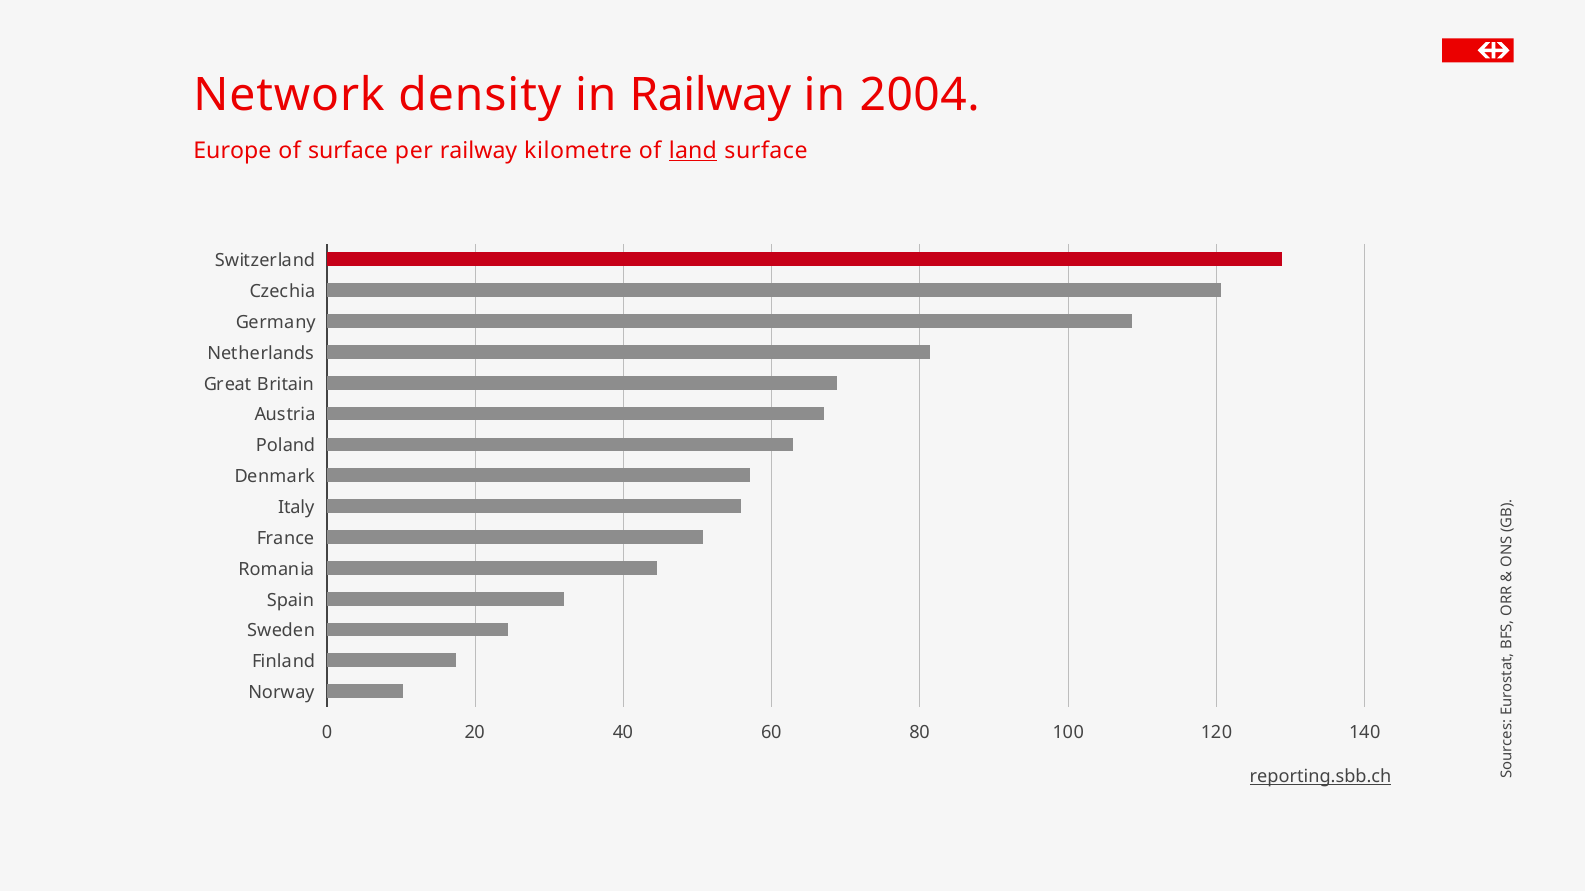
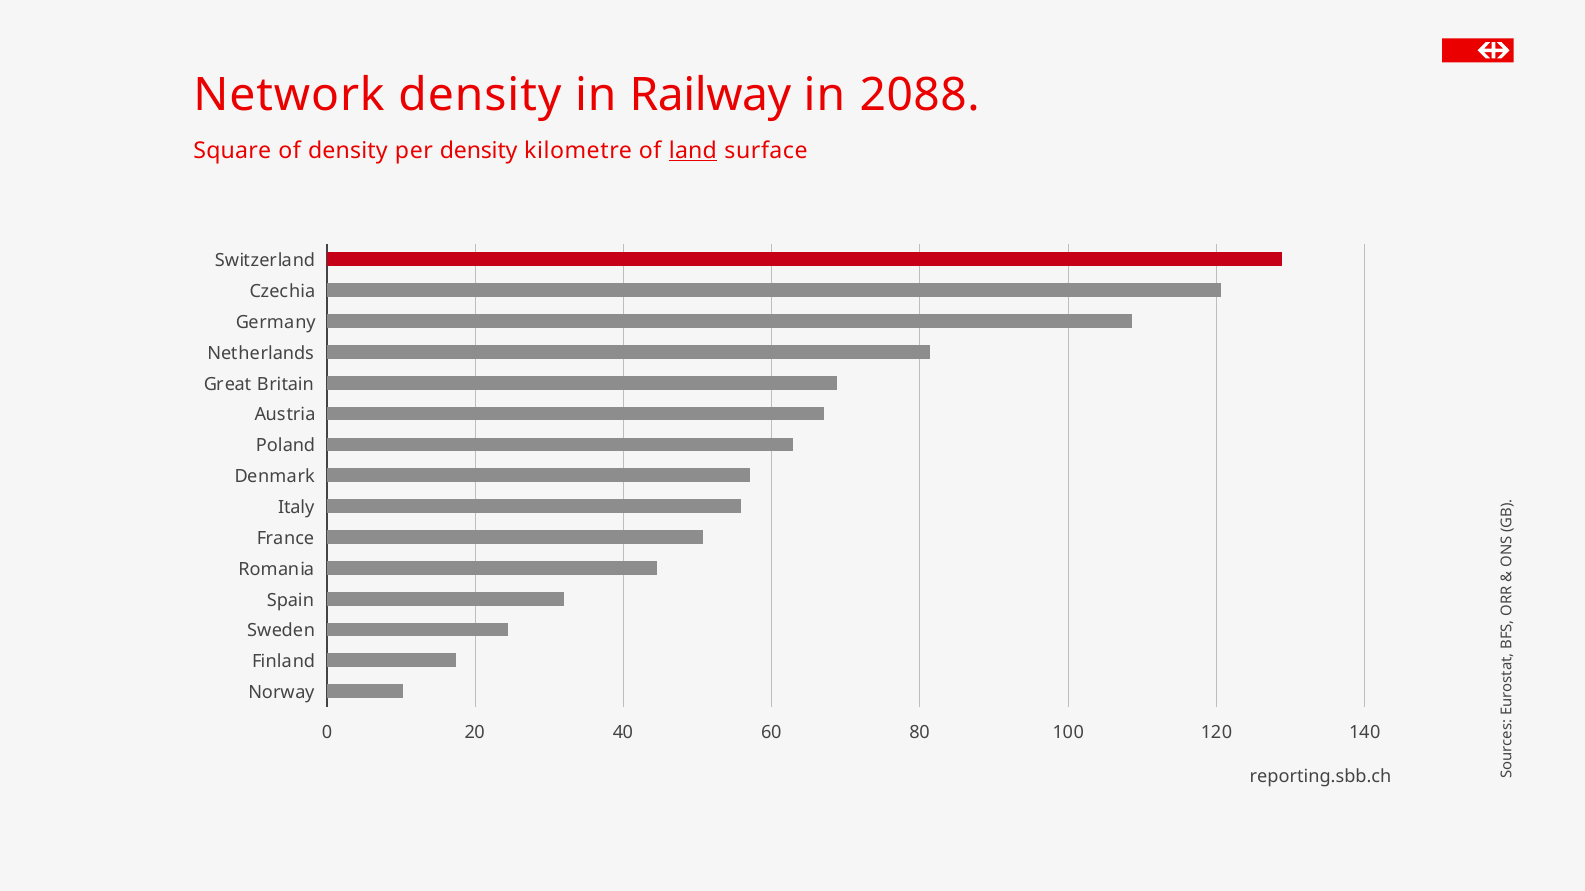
2004: 2004 -> 2088 (920, 95)
Europe: Europe -> Square (232, 151)
of surface: surface -> density (348, 151)
per railway: railway -> density (479, 151)
reporting.sbb.ch underline: present -> none (1321, 777)
